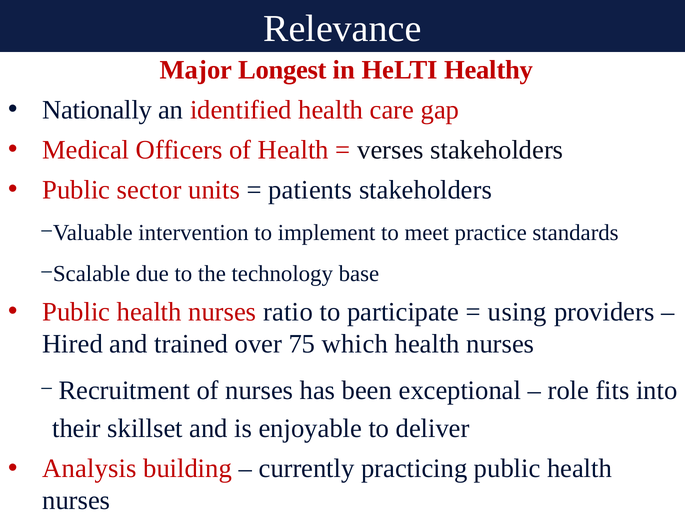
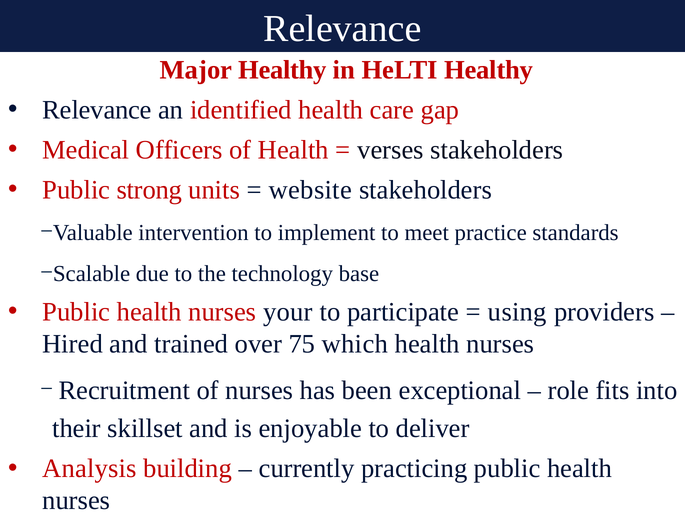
Major Longest: Longest -> Healthy (282, 70)
Nationally: Nationally -> Relevance (97, 110)
sector: sector -> strong (149, 190)
patients: patients -> website (310, 190)
ratio: ratio -> your (288, 312)
